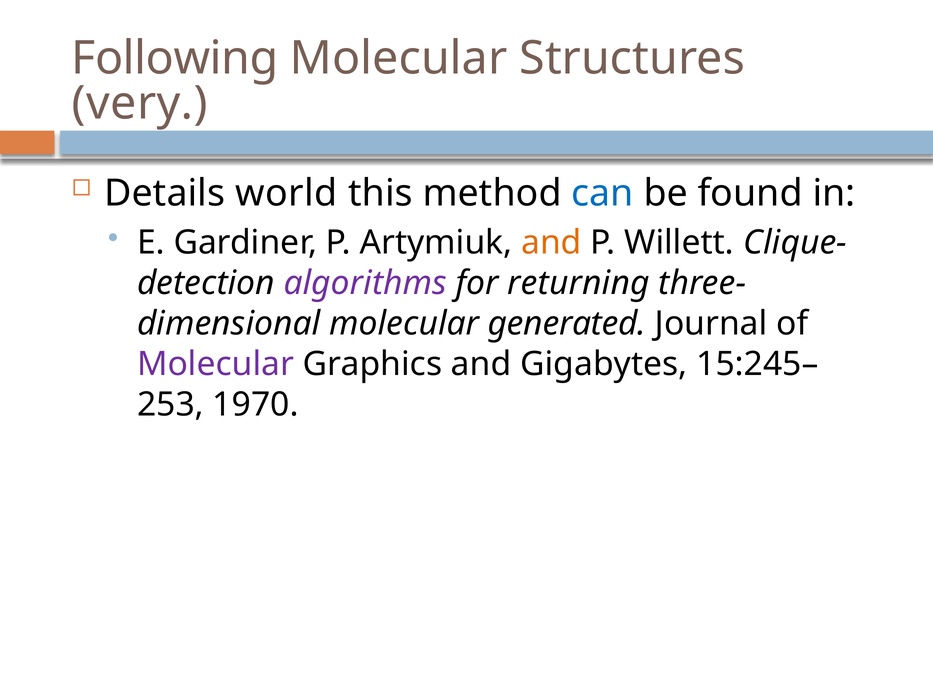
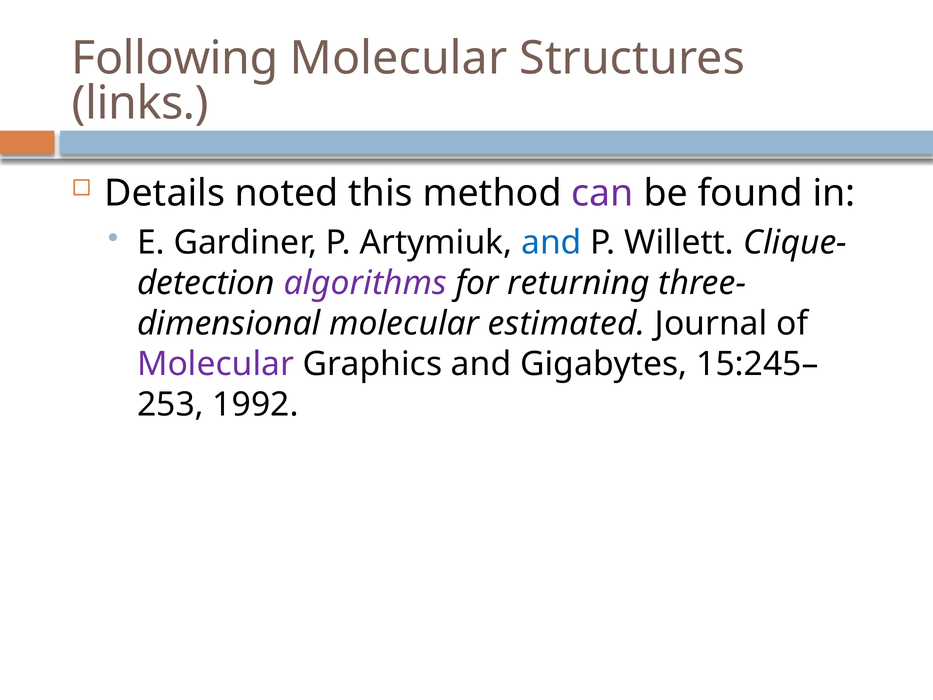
very: very -> links (140, 103)
world: world -> noted (287, 193)
can colour: blue -> purple (603, 193)
and colour: orange -> blue (551, 243)
generated: generated -> estimated (567, 323)
1970: 1970 -> 1992 (256, 404)
